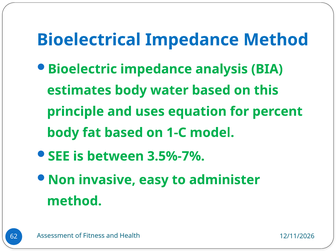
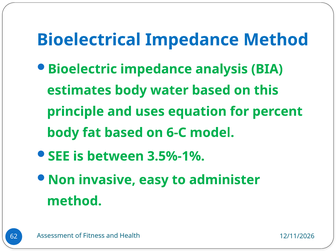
1-C: 1-C -> 6-C (176, 133)
3.5%-7%: 3.5%-7% -> 3.5%-1% (176, 156)
